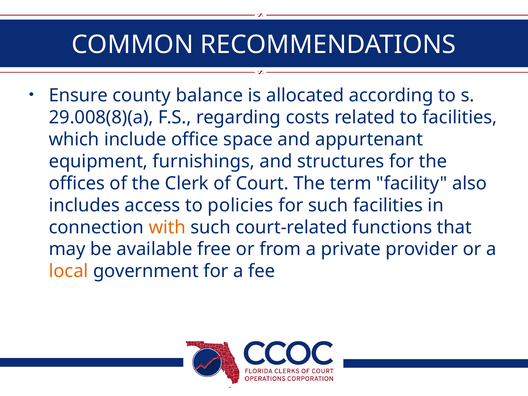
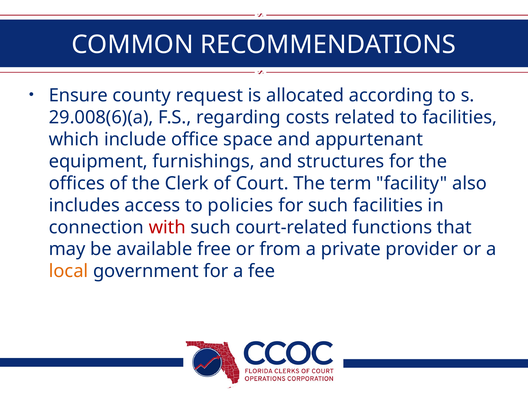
balance: balance -> request (209, 95)
29.008(8)(a: 29.008(8)(a -> 29.008(6)(a (101, 117)
with colour: orange -> red (167, 227)
